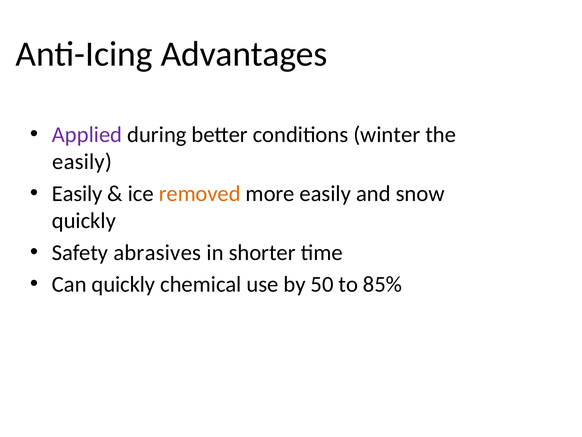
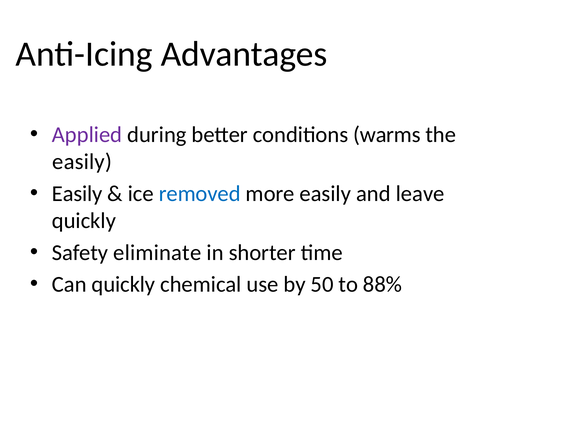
winter: winter -> warms (387, 134)
removed colour: orange -> blue (200, 193)
snow: snow -> leave (420, 193)
abrasives: abrasives -> eliminate (157, 252)
85%: 85% -> 88% (383, 284)
